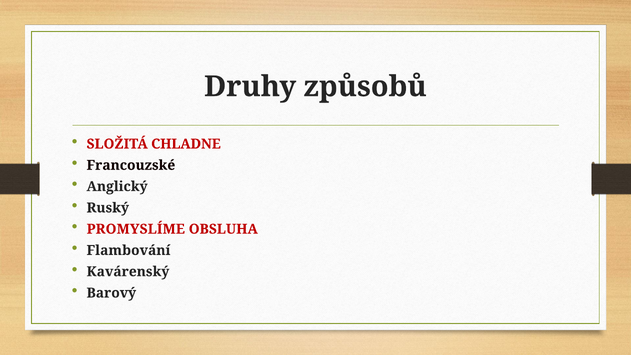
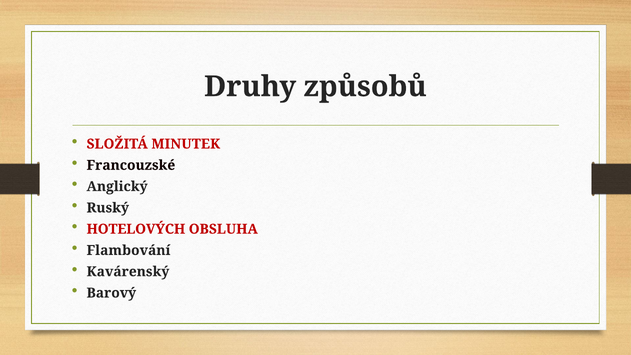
CHLADNE: CHLADNE -> MINUTEK (186, 144)
PROMYSLÍME: PROMYSLÍME -> HOTELOVÝCH (136, 229)
